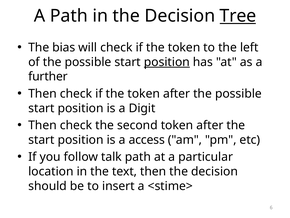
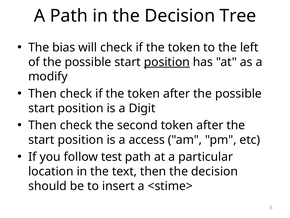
Tree underline: present -> none (238, 16)
further: further -> modify (48, 76)
talk: talk -> test (112, 157)
